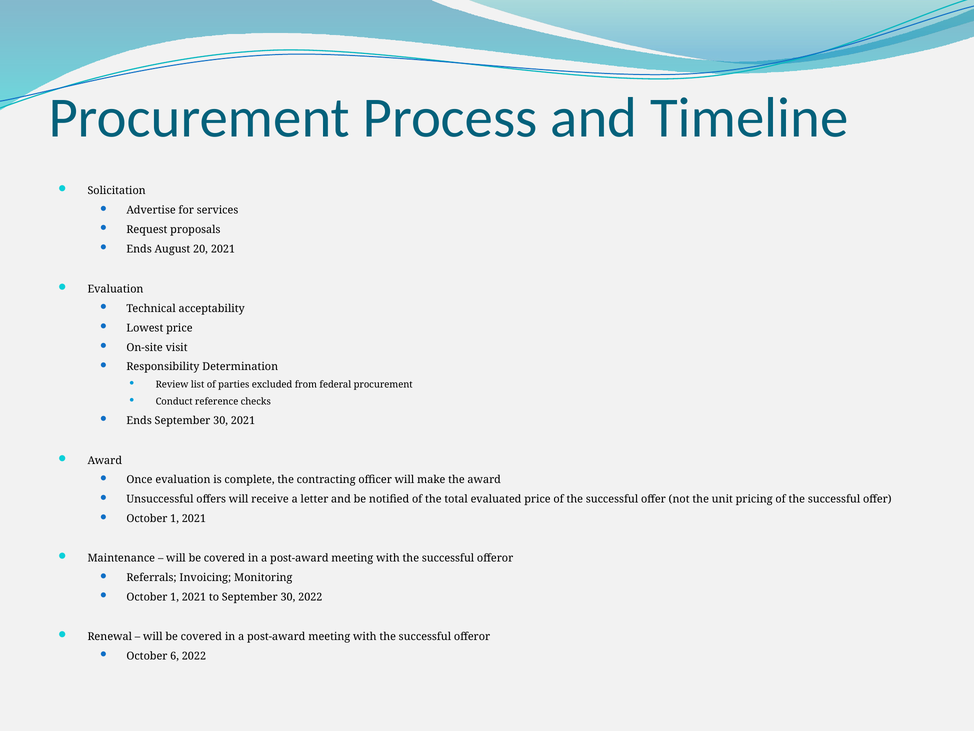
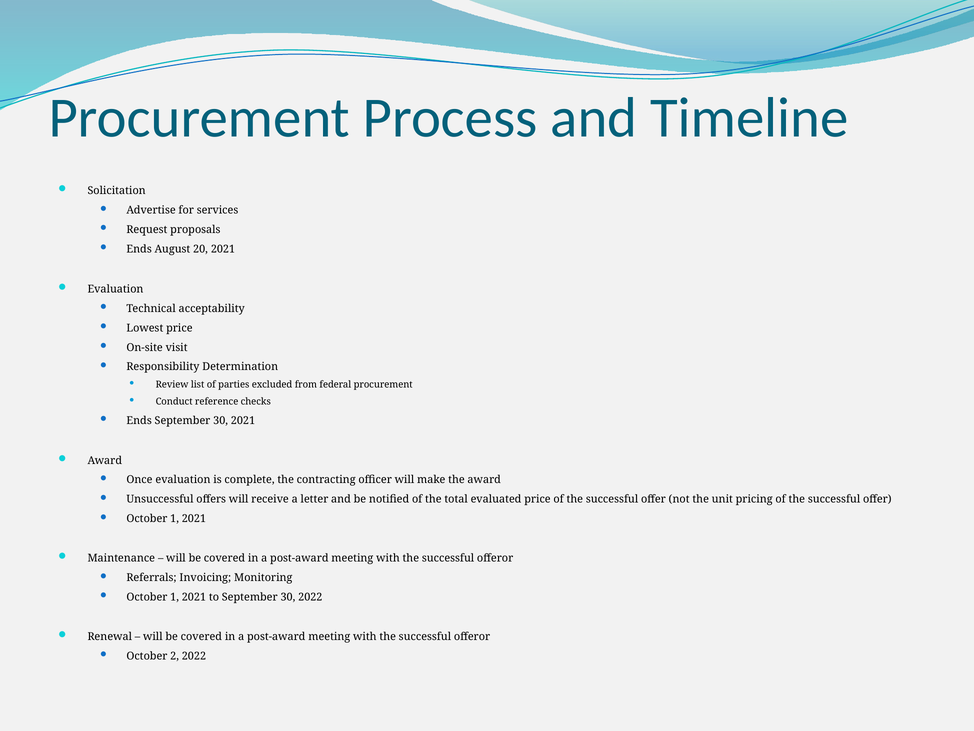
6: 6 -> 2 (175, 656)
